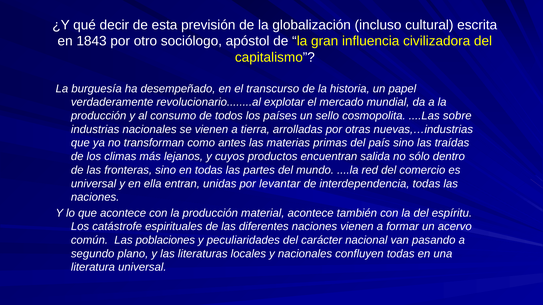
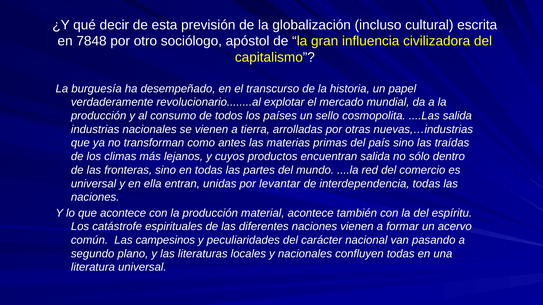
1843: 1843 -> 7848 (92, 41)
....Las sobre: sobre -> salida (457, 116)
poblaciones: poblaciones -> campesinos (165, 240)
